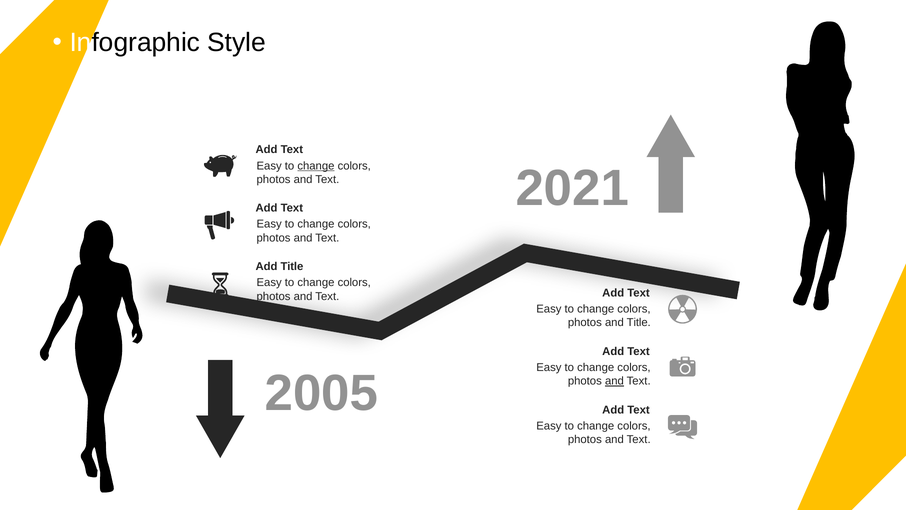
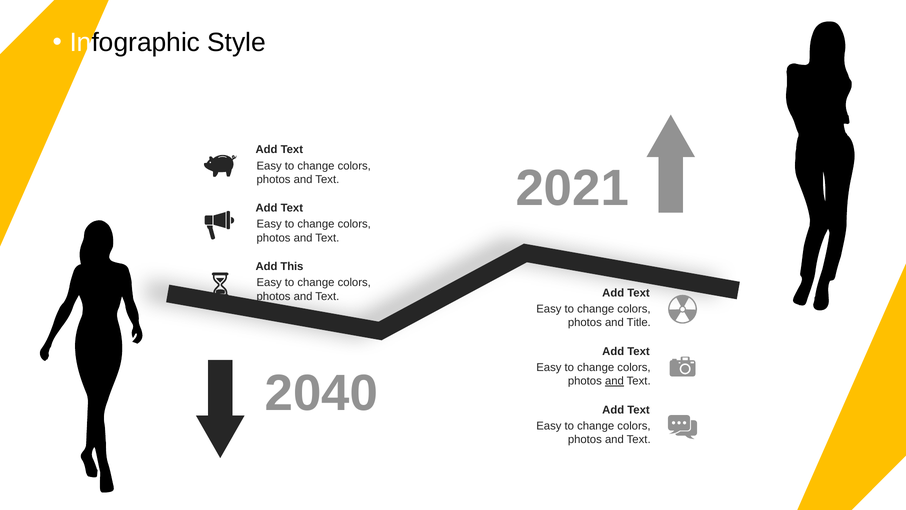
change underline: present -> none (316, 166)
Add Title: Title -> This (292, 266)
2005: 2005 -> 2040 (321, 393)
